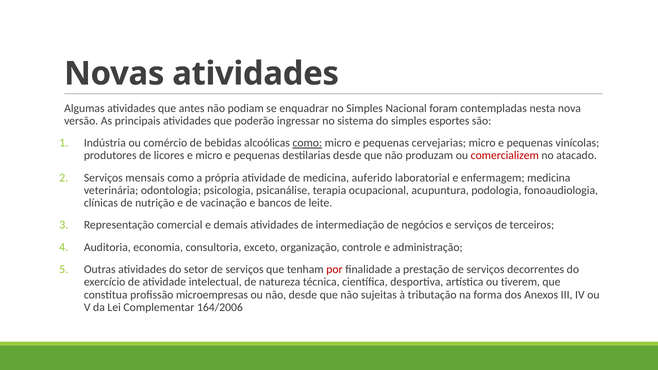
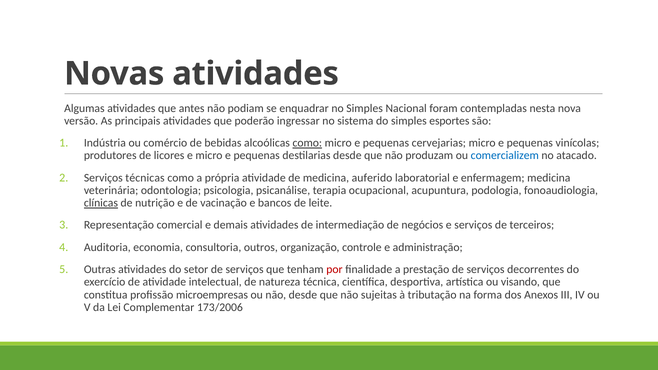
comercializem colour: red -> blue (505, 156)
mensais: mensais -> técnicas (145, 178)
clínicas underline: none -> present (101, 203)
exceto: exceto -> outros (261, 247)
tiverem: tiverem -> visando (520, 282)
164/2006: 164/2006 -> 173/2006 (220, 307)
